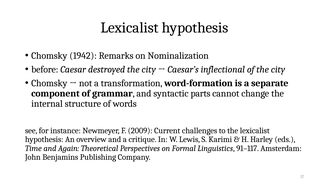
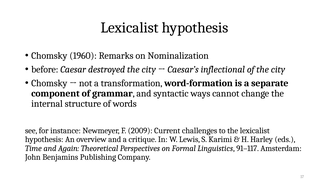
1942: 1942 -> 1960 (83, 56)
parts: parts -> ways (200, 94)
